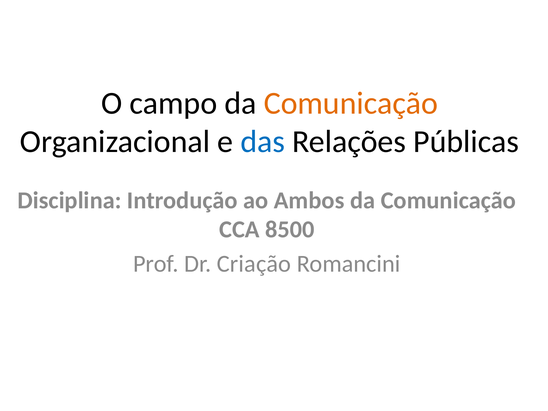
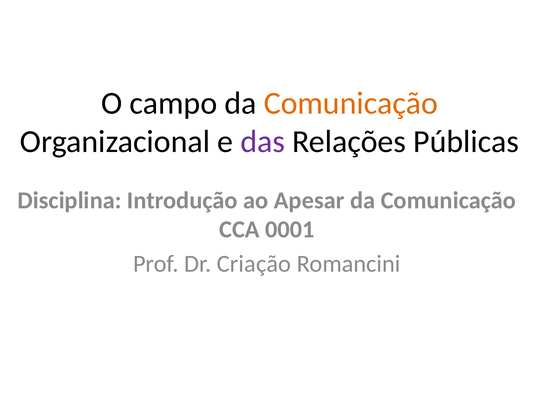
das colour: blue -> purple (263, 141)
Ambos: Ambos -> Apesar (309, 200)
8500: 8500 -> 0001 (290, 230)
